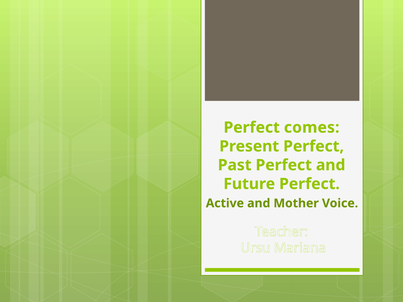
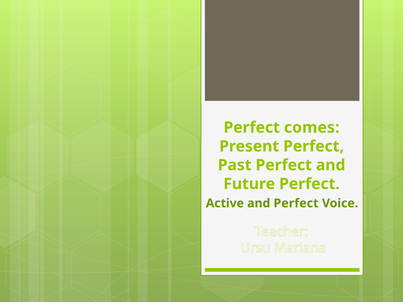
and Mother: Mother -> Perfect (296, 203)
